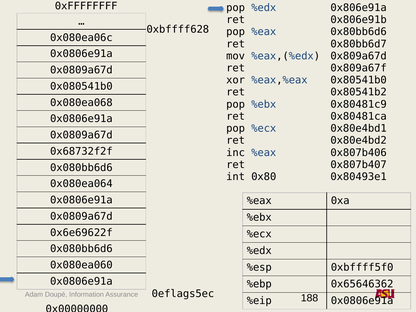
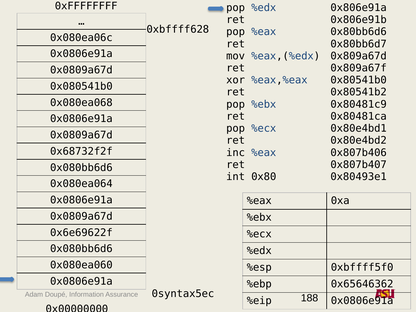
0eflags5ec: 0eflags5ec -> 0syntax5ec (183, 294)
